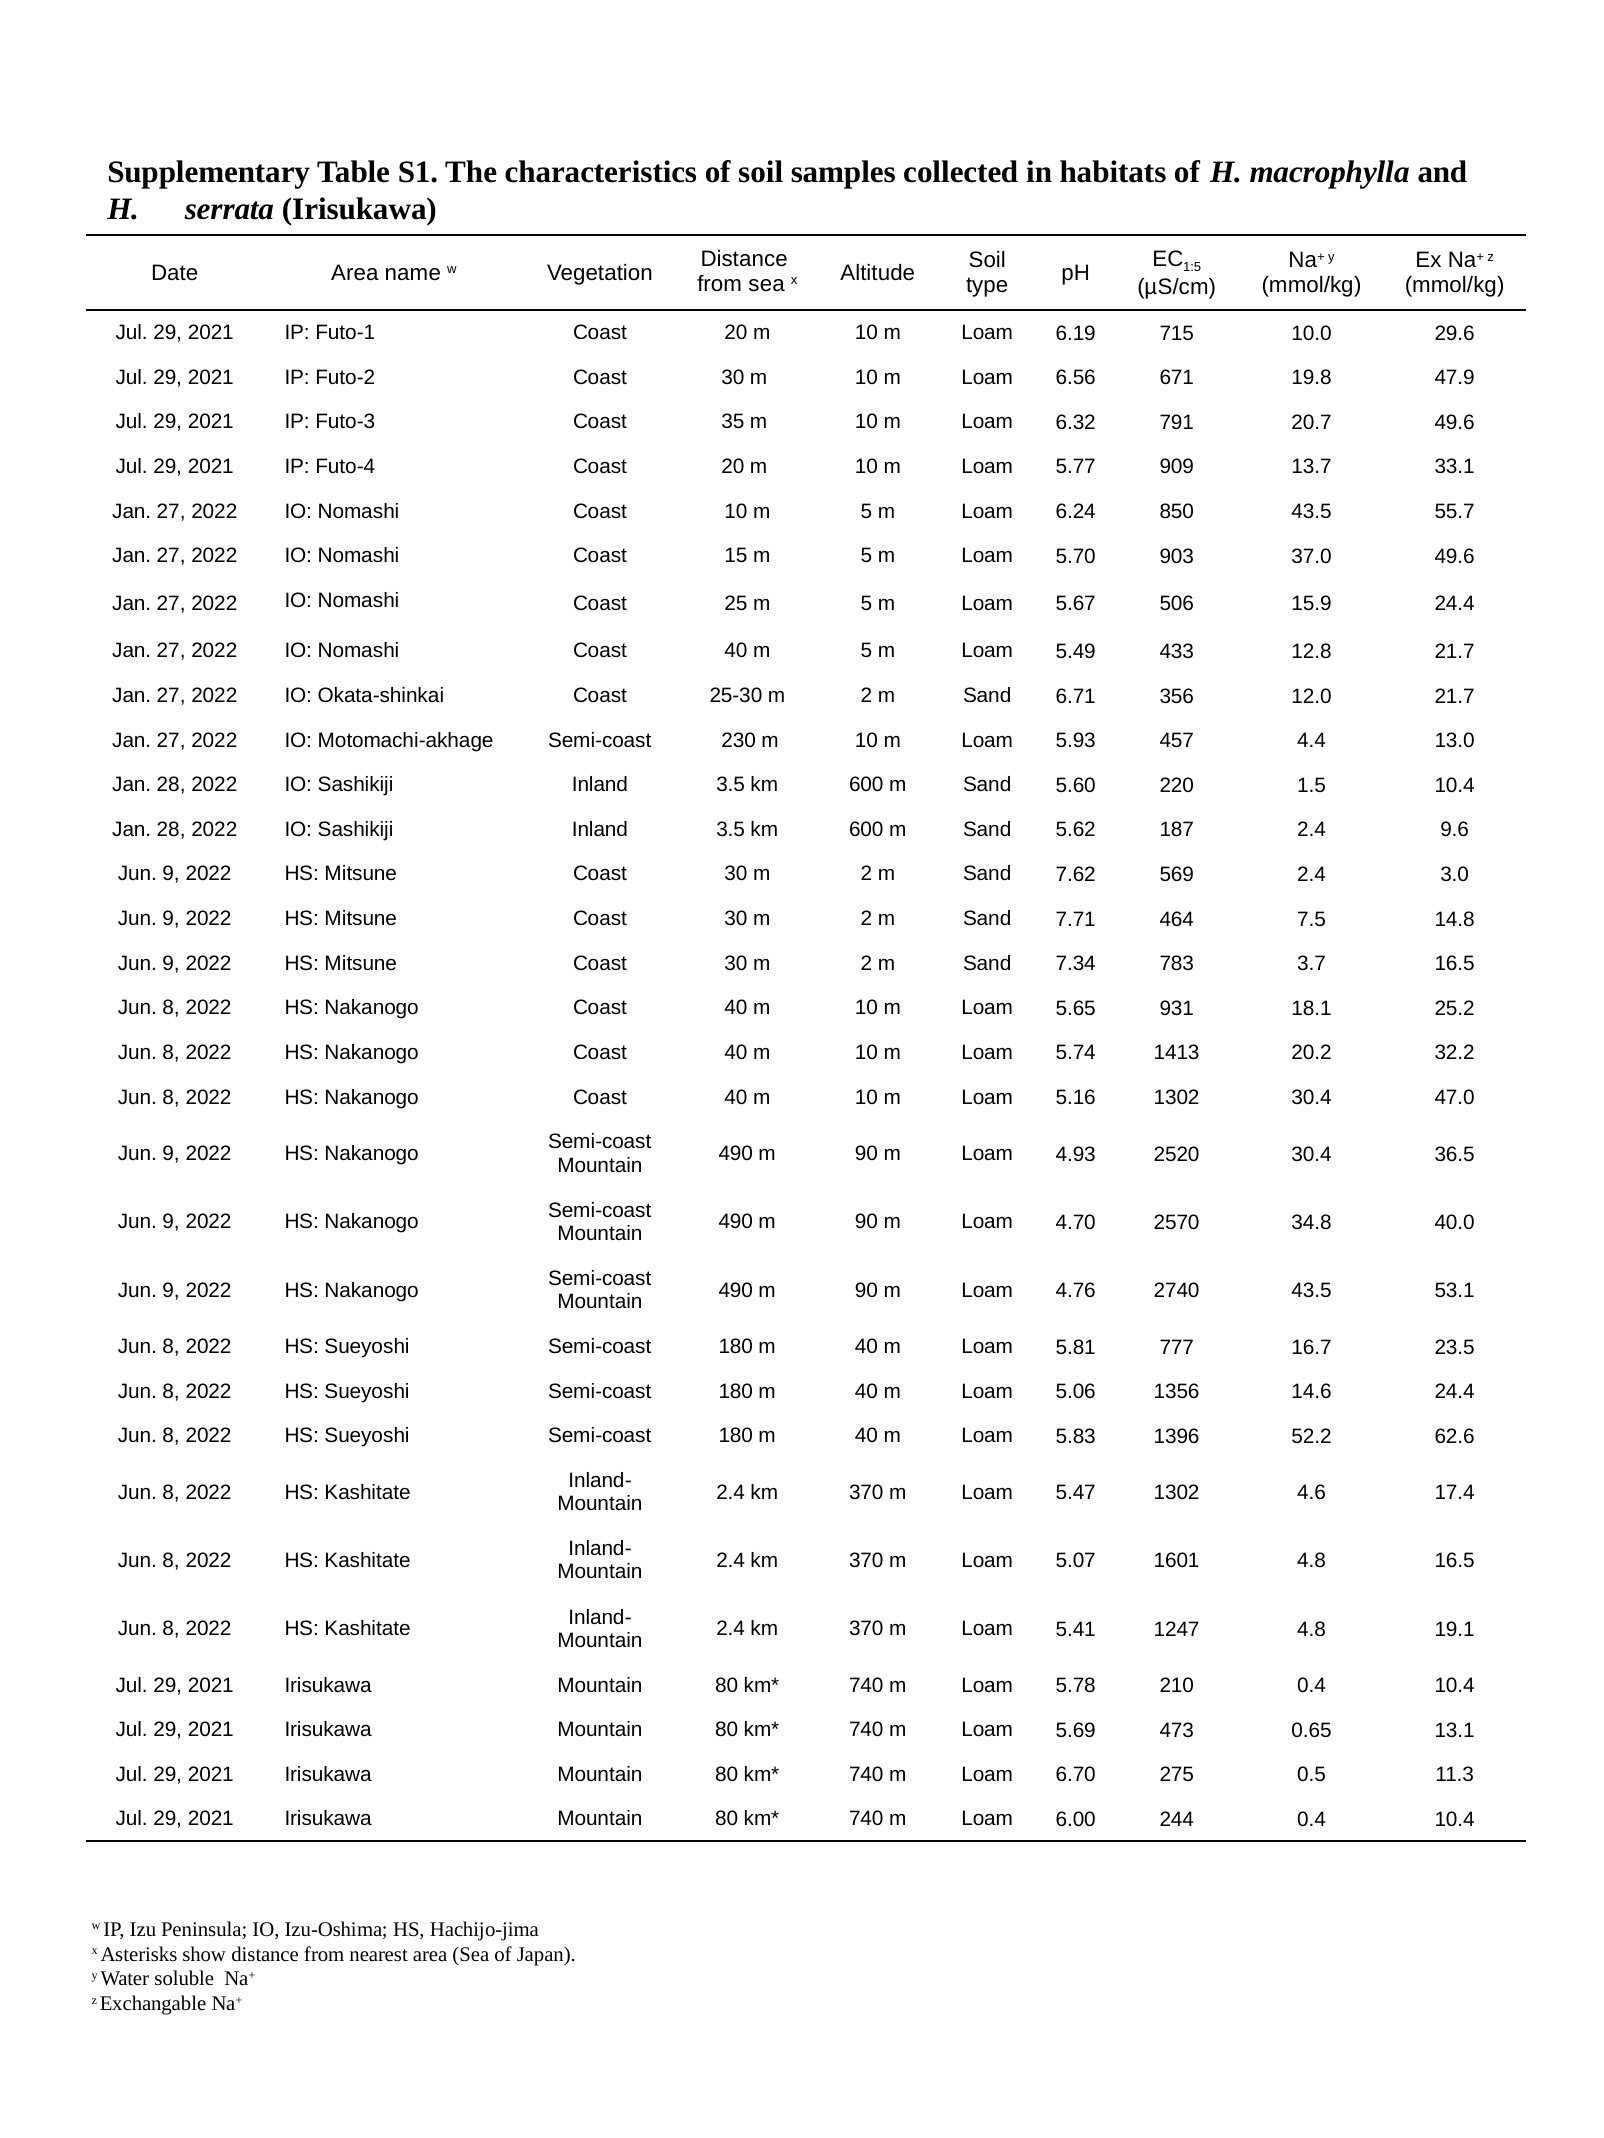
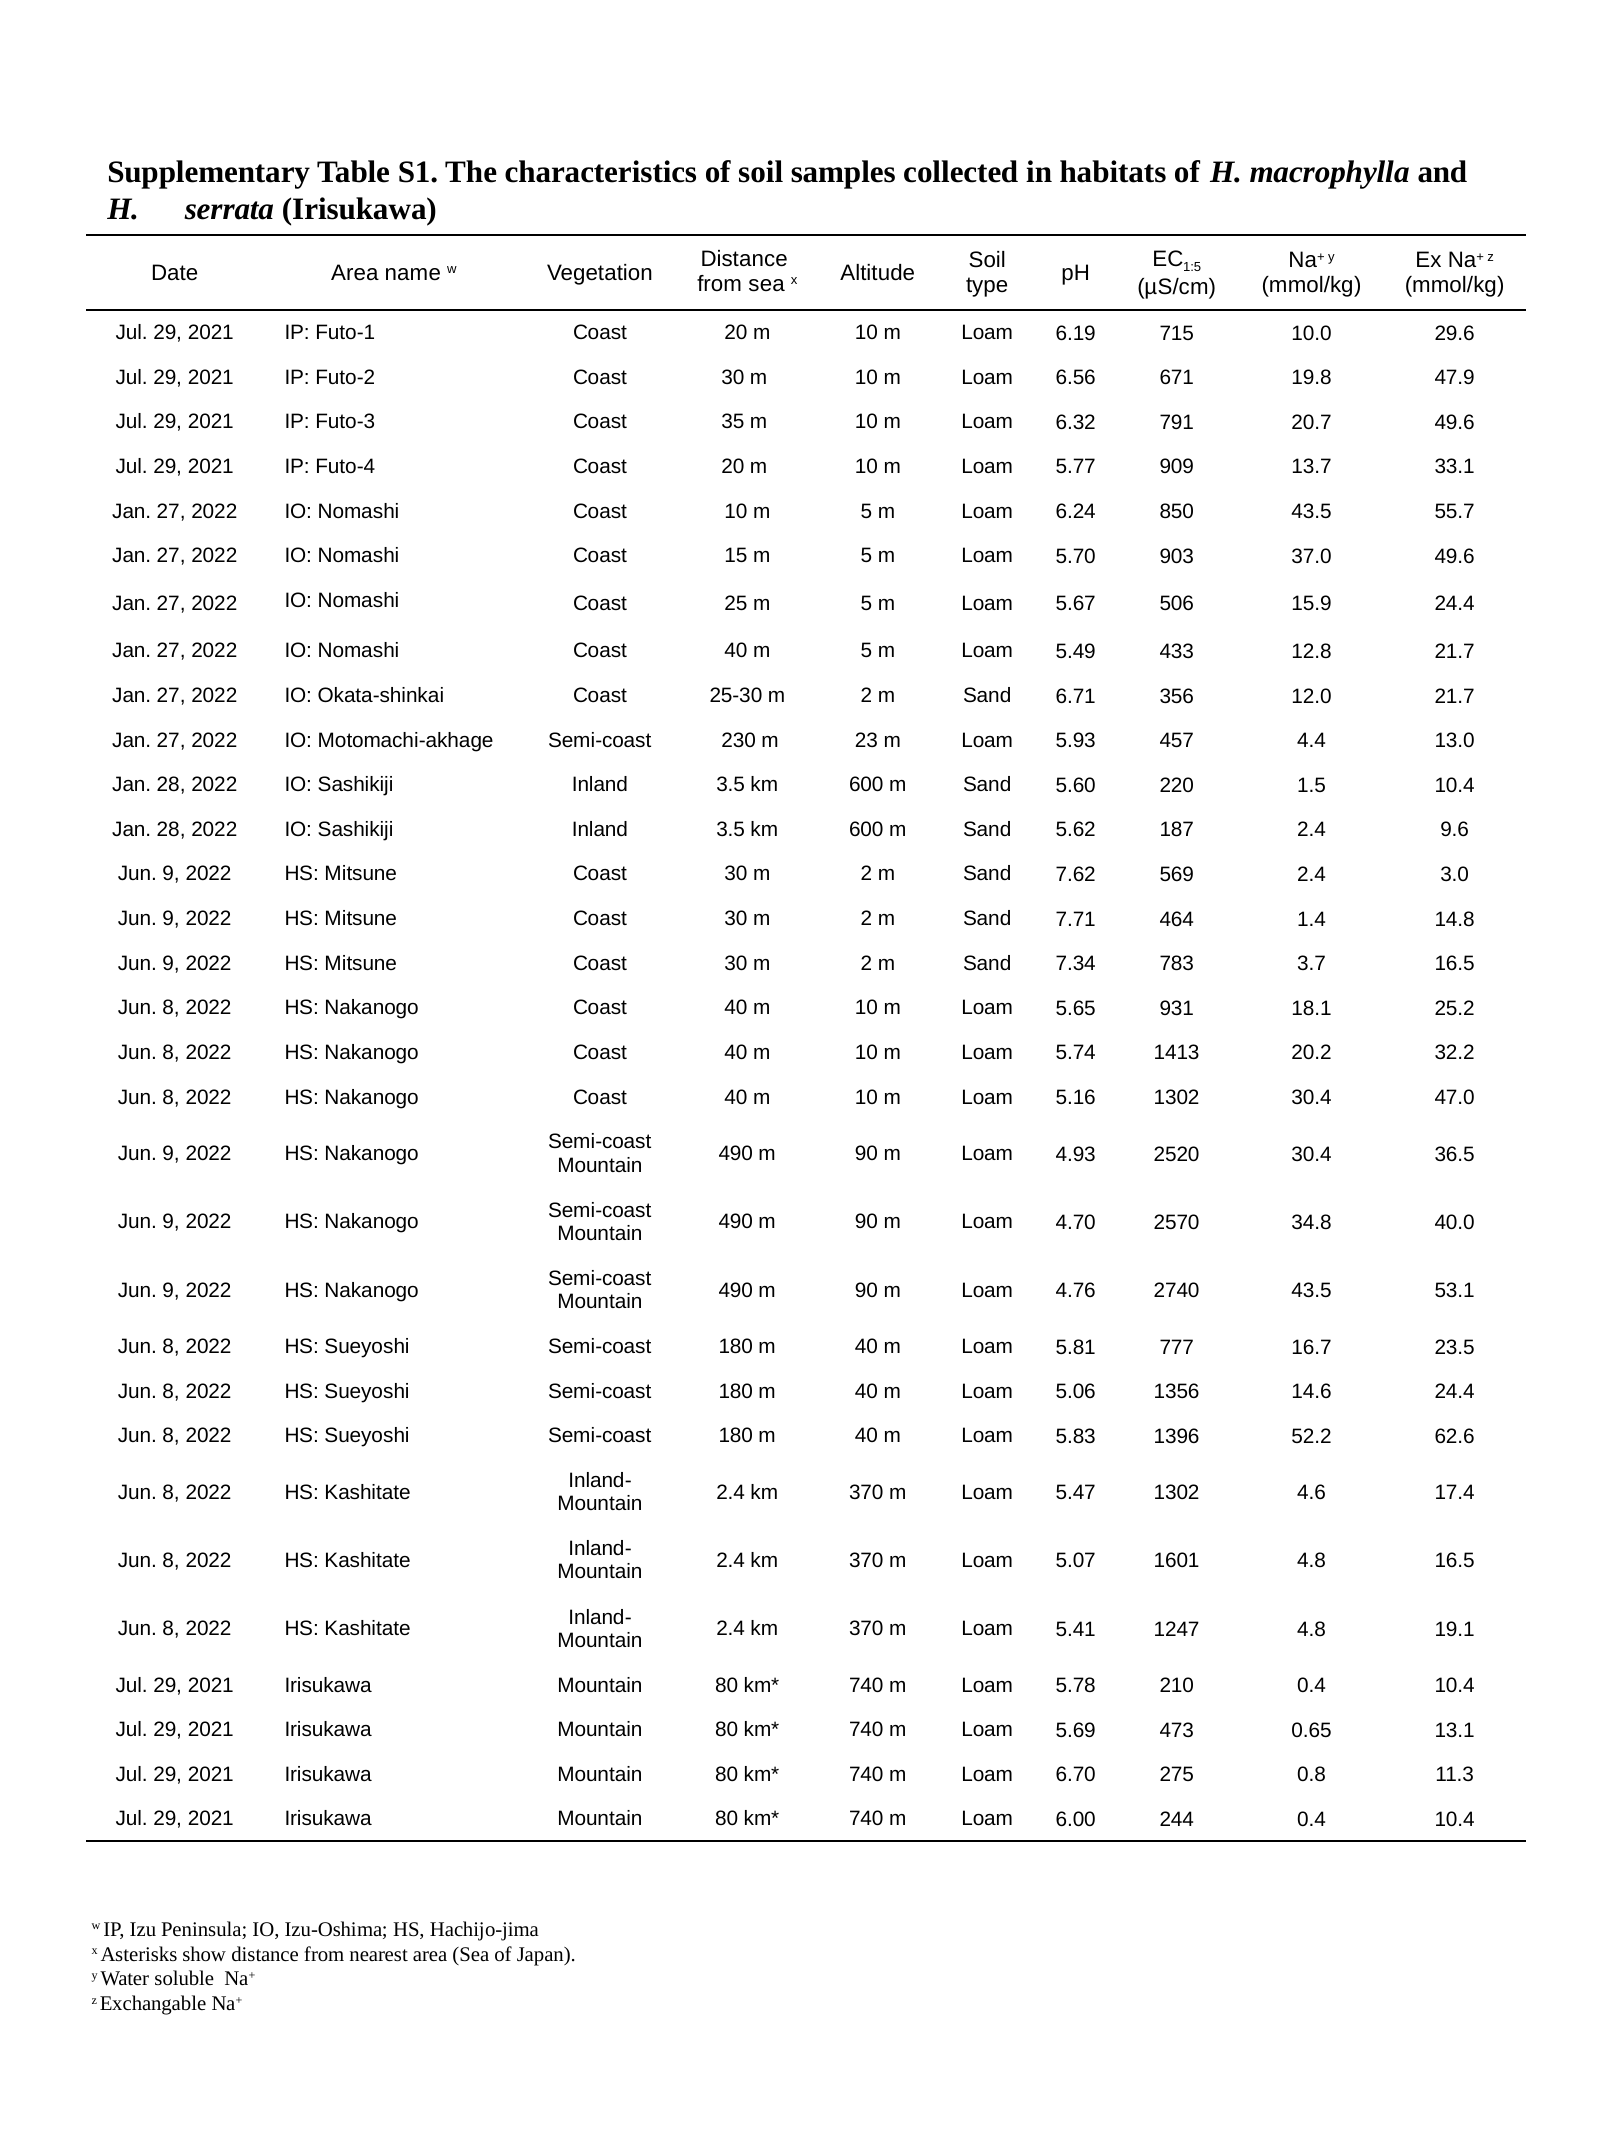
230 m 10: 10 -> 23 (866, 740)
7.5: 7.5 -> 1.4 (1312, 920)
0.5: 0.5 -> 0.8 (1312, 1776)
